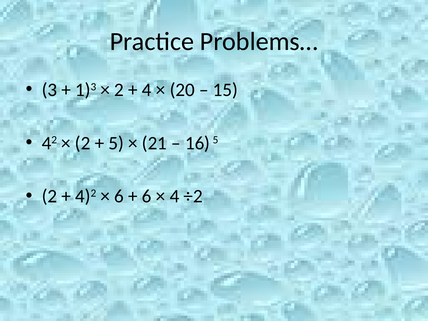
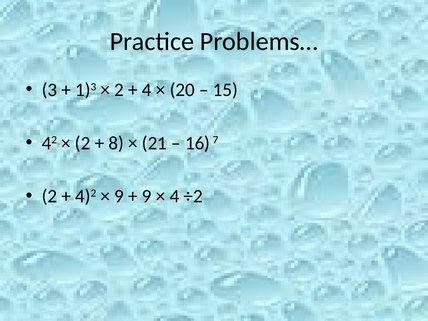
5: 5 -> 8 (116, 143)
16 5: 5 -> 7 (216, 140)
6: 6 -> 9 (119, 196)
6: 6 -> 9 (147, 196)
